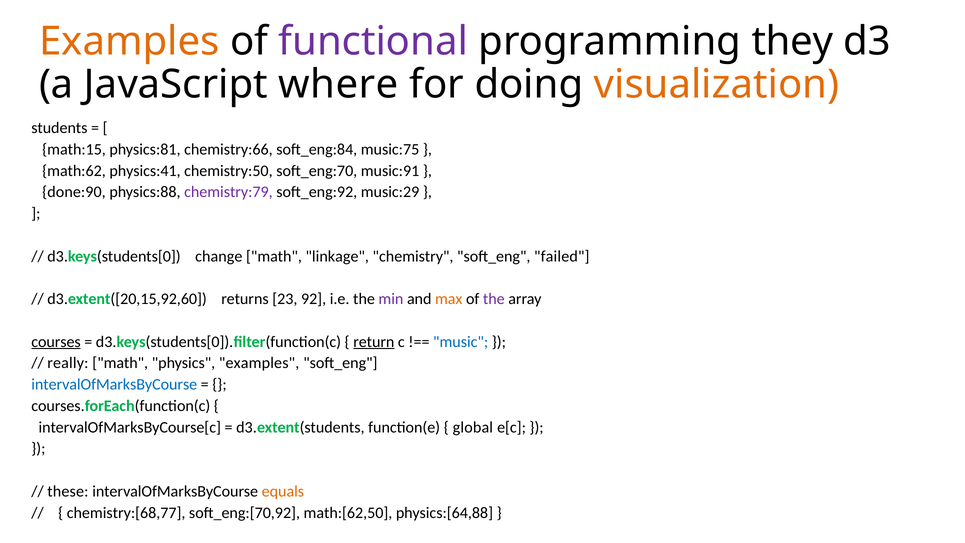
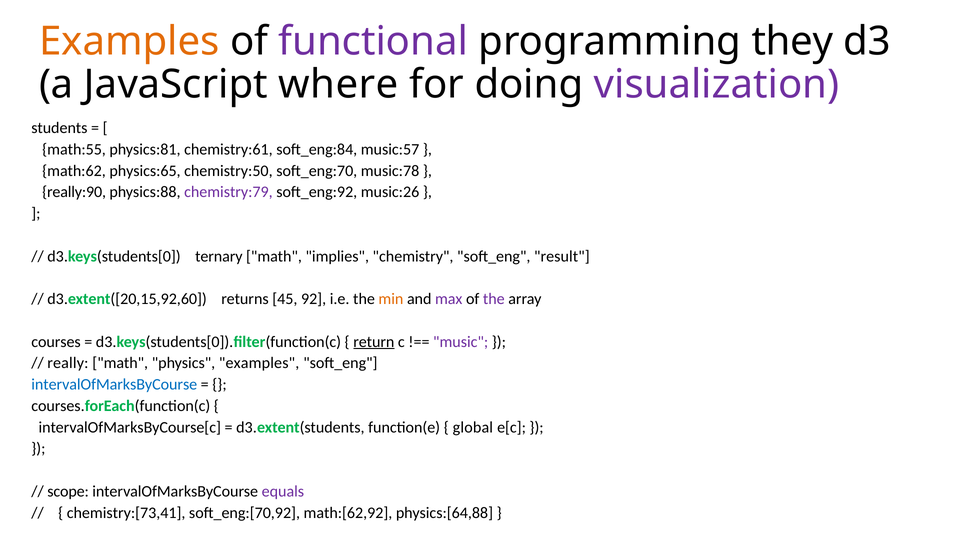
visualization colour: orange -> purple (717, 85)
math:15: math:15 -> math:55 (74, 149)
chemistry:66: chemistry:66 -> chemistry:61 (228, 149)
music:75: music:75 -> music:57 (390, 149)
physics:41: physics:41 -> physics:65 (145, 171)
music:91: music:91 -> music:78 (390, 171)
done:90: done:90 -> really:90 (74, 192)
music:29: music:29 -> music:26 (390, 192)
change: change -> ternary (219, 256)
linkage: linkage -> implies (337, 256)
failed: failed -> result (562, 256)
23: 23 -> 45 (285, 299)
min colour: purple -> orange (391, 299)
max colour: orange -> purple (449, 299)
courses underline: present -> none (56, 342)
music colour: blue -> purple (461, 342)
these: these -> scope (68, 491)
equals colour: orange -> purple (283, 491)
chemistry:[68,77: chemistry:[68,77 -> chemistry:[73,41 (126, 513)
math:[62,50: math:[62,50 -> math:[62,92 (348, 513)
